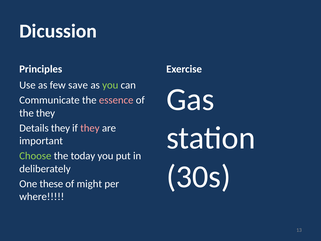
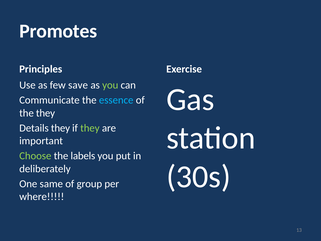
Dicussion: Dicussion -> Promotes (58, 31)
essence colour: pink -> light blue (116, 100)
they colour: pink -> light green (90, 128)
today: today -> labels (83, 156)
these: these -> same (51, 184)
might: might -> group (89, 184)
